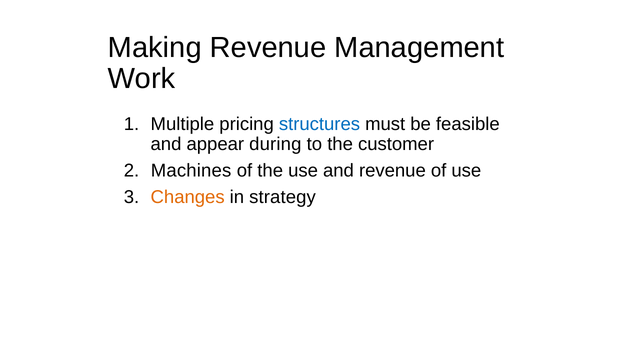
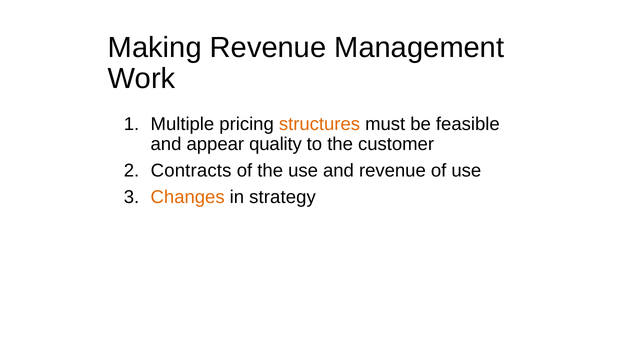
structures colour: blue -> orange (319, 124)
during: during -> quality (275, 144)
Machines: Machines -> Contracts (191, 171)
